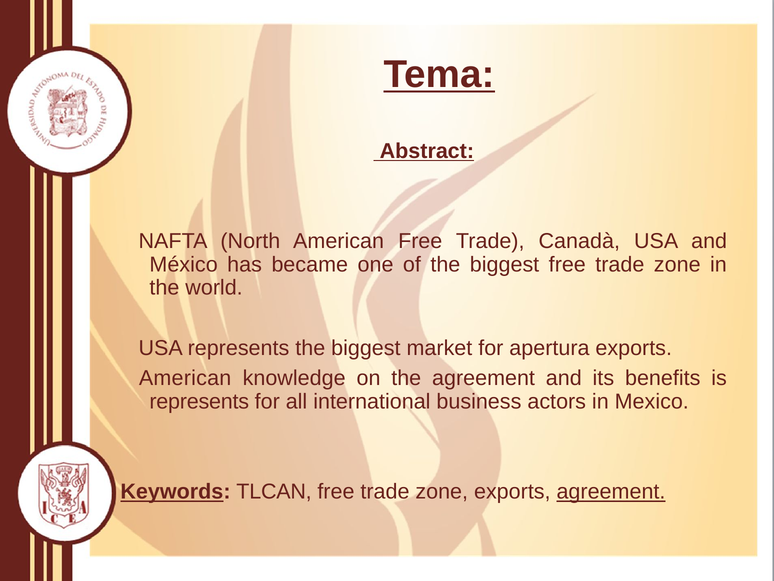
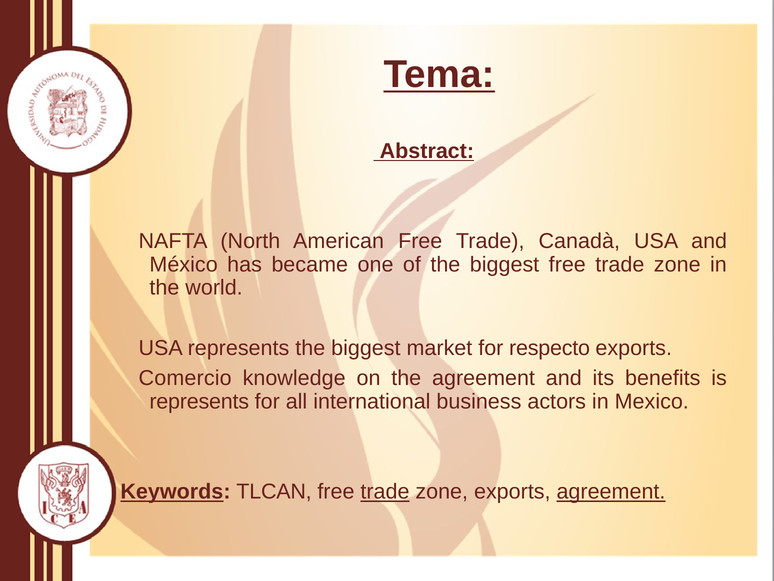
apertura: apertura -> respecto (550, 348)
American: American -> Comercio (185, 378)
trade underline: none -> present (385, 491)
